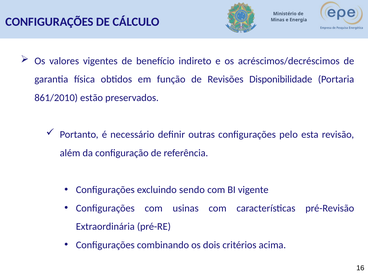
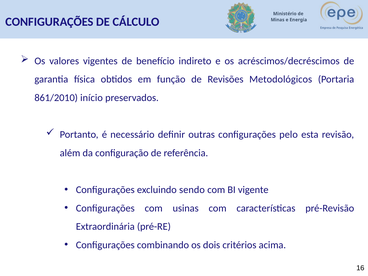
Disponibilidade: Disponibilidade -> Metodológicos (281, 79)
estão: estão -> início (91, 98)
